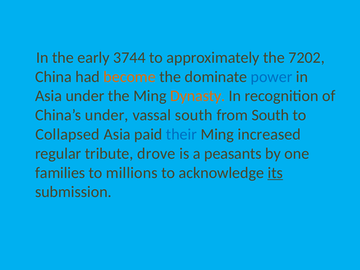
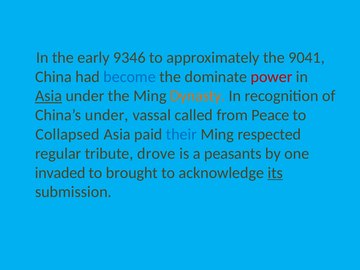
3744: 3744 -> 9346 (129, 58)
7202: 7202 -> 9041 (307, 58)
become colour: orange -> blue (130, 77)
power colour: blue -> red (272, 77)
Asia underline: none -> present (49, 96)
vassal south: south -> called (194, 115)
from South: South -> Peace (270, 115)
increased: increased -> respected (269, 134)
families: families -> invaded (60, 173)
millions: millions -> brought (132, 173)
